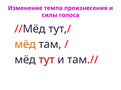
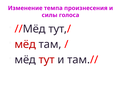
мёд colour: orange -> red (25, 45)
